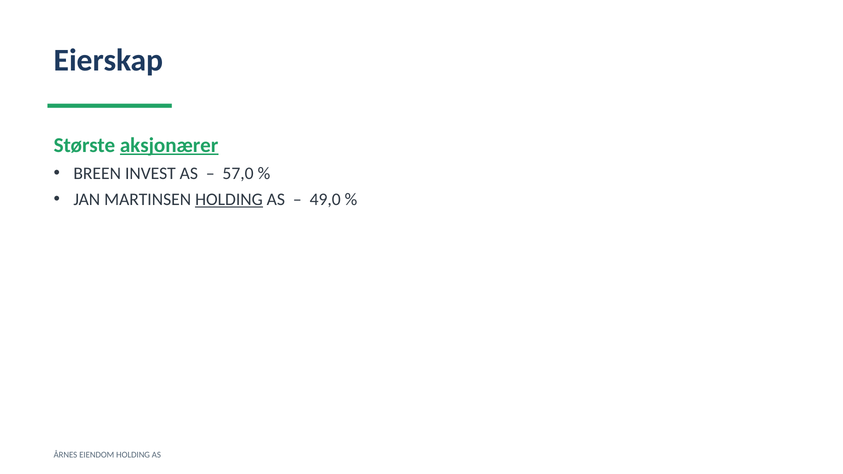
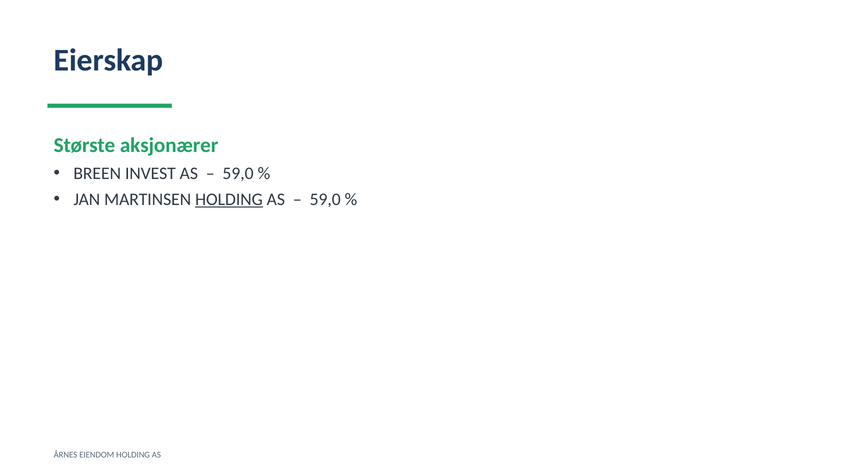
aksjonærer underline: present -> none (169, 145)
57,0: 57,0 -> 59,0 (238, 173)
49,0: 49,0 -> 59,0 (325, 200)
